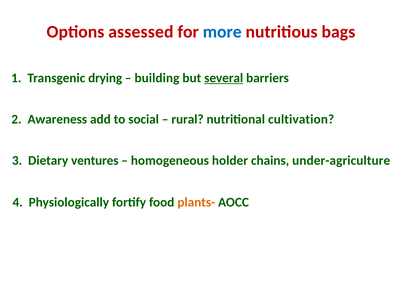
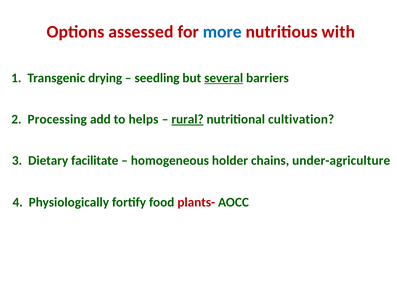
bags: bags -> with (338, 32)
building: building -> seedling (157, 78)
Awareness: Awareness -> Processing (57, 119)
social: social -> helps (144, 119)
rural underline: none -> present (188, 119)
ventures: ventures -> facilitate (95, 160)
plants- colour: orange -> red (196, 202)
